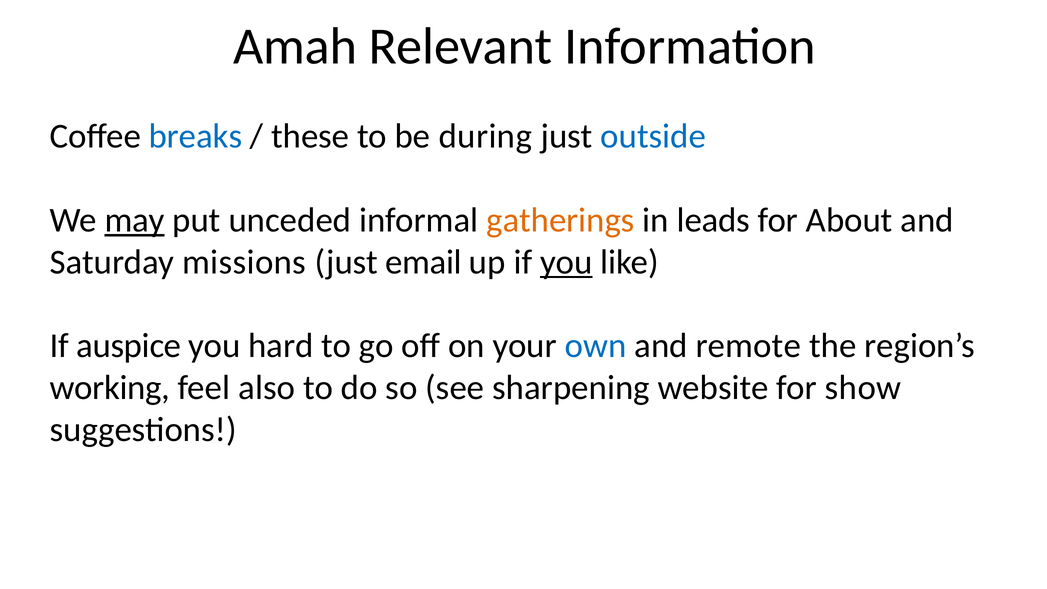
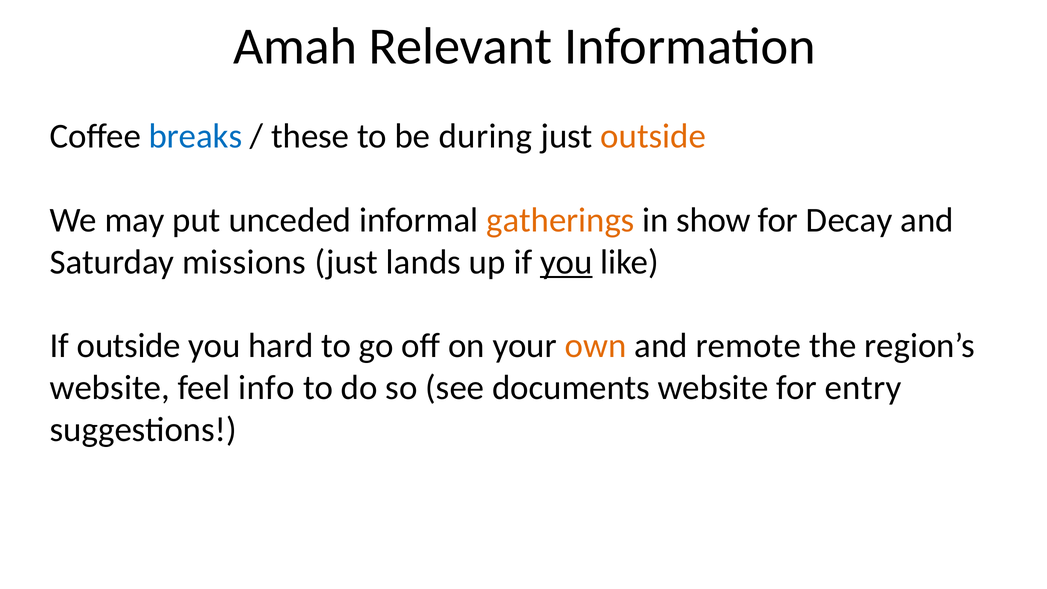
outside colour: blue -> orange (653, 136)
may underline: present -> none (135, 220)
leads: leads -> show (713, 220)
About: About -> Decay (849, 220)
email: email -> lands (423, 262)
If auspice: auspice -> outside (129, 346)
own colour: blue -> orange (596, 346)
working: working -> website (110, 388)
also: also -> info (267, 388)
sharpening: sharpening -> documents (571, 388)
show: show -> entry (863, 388)
